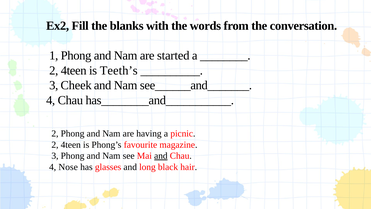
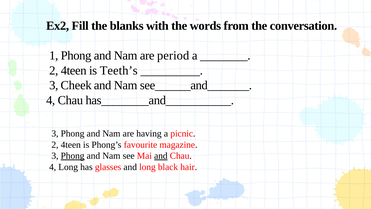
started: started -> period (173, 56)
2: 2 -> 3 (55, 133)
Phong underline: none -> present (73, 156)
4 Nose: Nose -> Long (68, 167)
